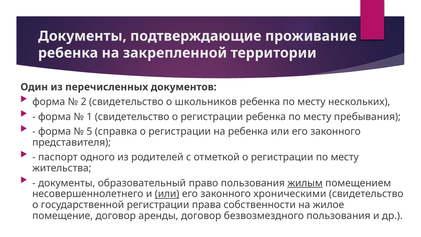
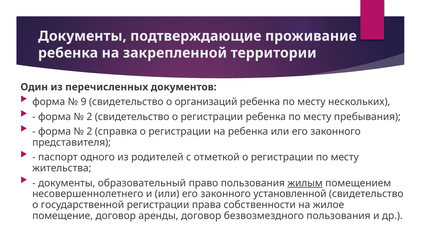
2: 2 -> 9 (84, 102)
школьников: школьников -> организаций (206, 102)
1: 1 -> 2 (89, 117)
5: 5 -> 2 (89, 131)
или underline: present -> none (167, 194)
хроническими: хроническими -> установленной (290, 194)
